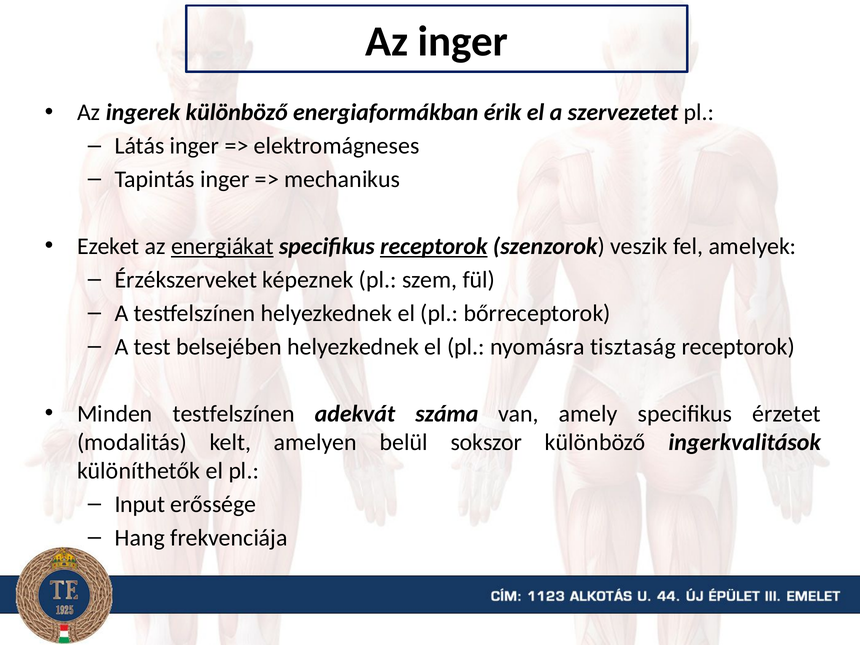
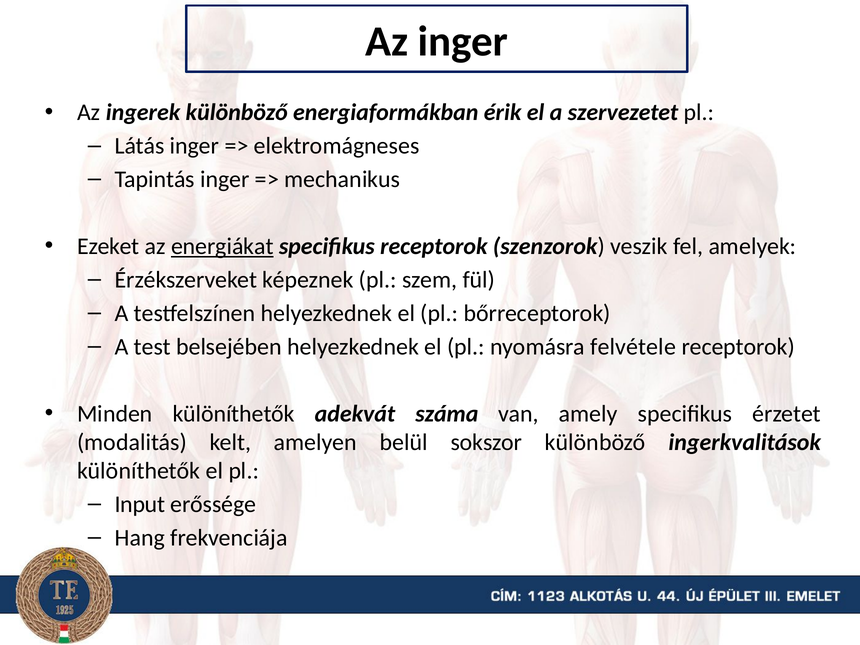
receptorok underline: present -> none (434, 246)
tisztaság: tisztaság -> felvétele (633, 347)
Minden testfelszínen: testfelszínen -> különíthetők (234, 414)
